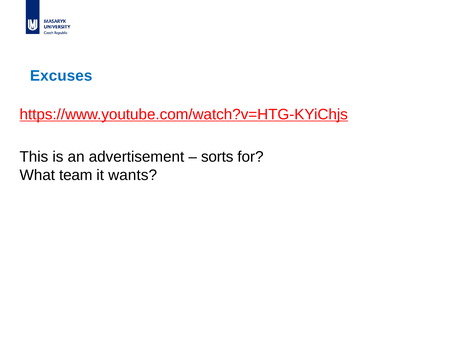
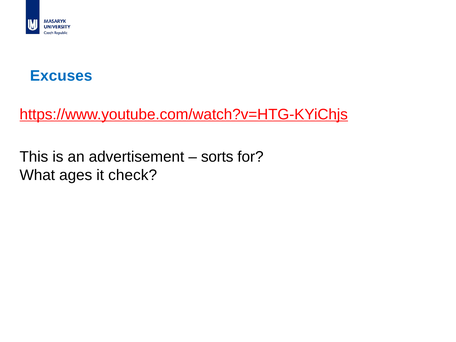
team: team -> ages (76, 175)
wants: wants -> check (133, 175)
